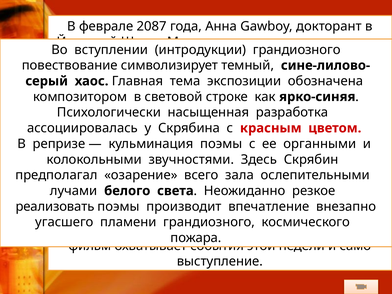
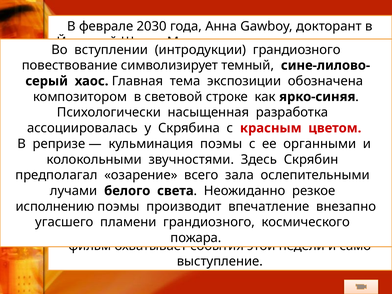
2087: 2087 -> 2030 (152, 26)
реализовать: реализовать -> исполнению (55, 207)
